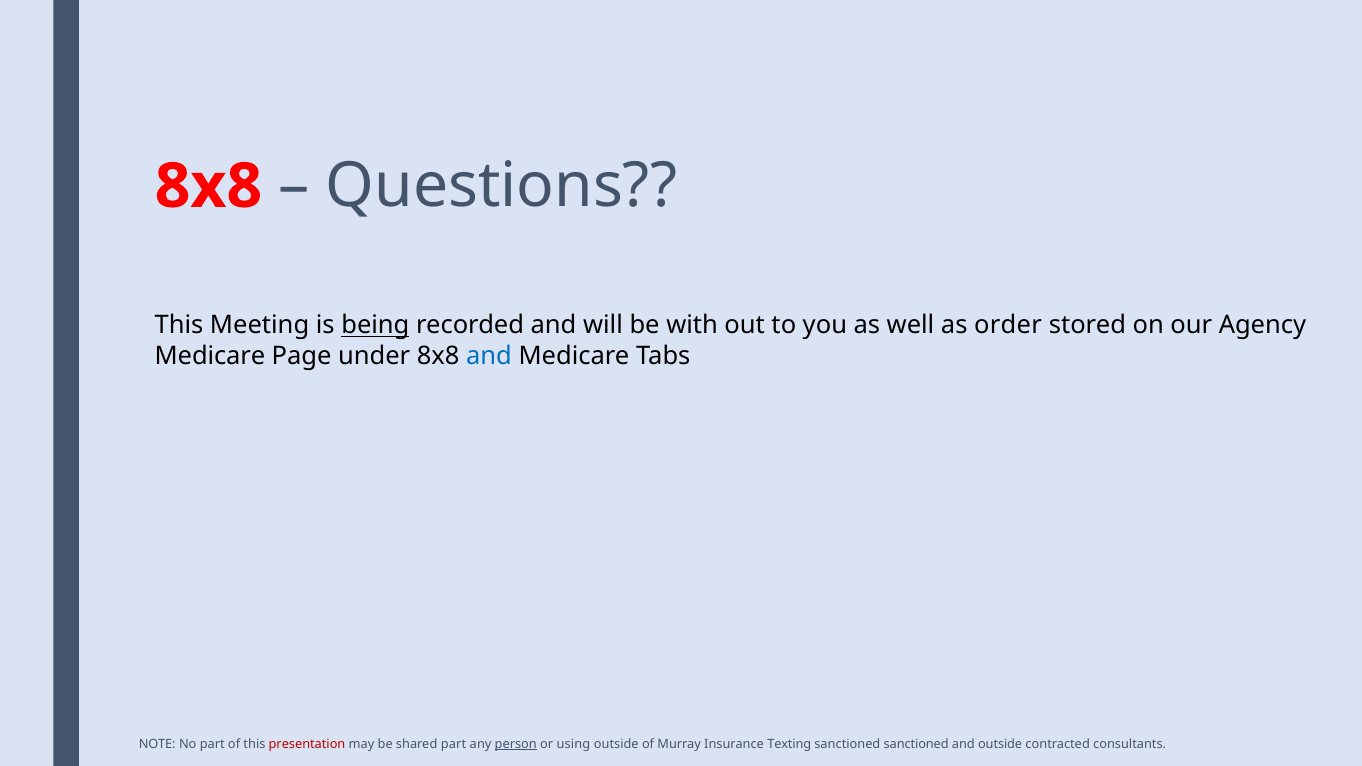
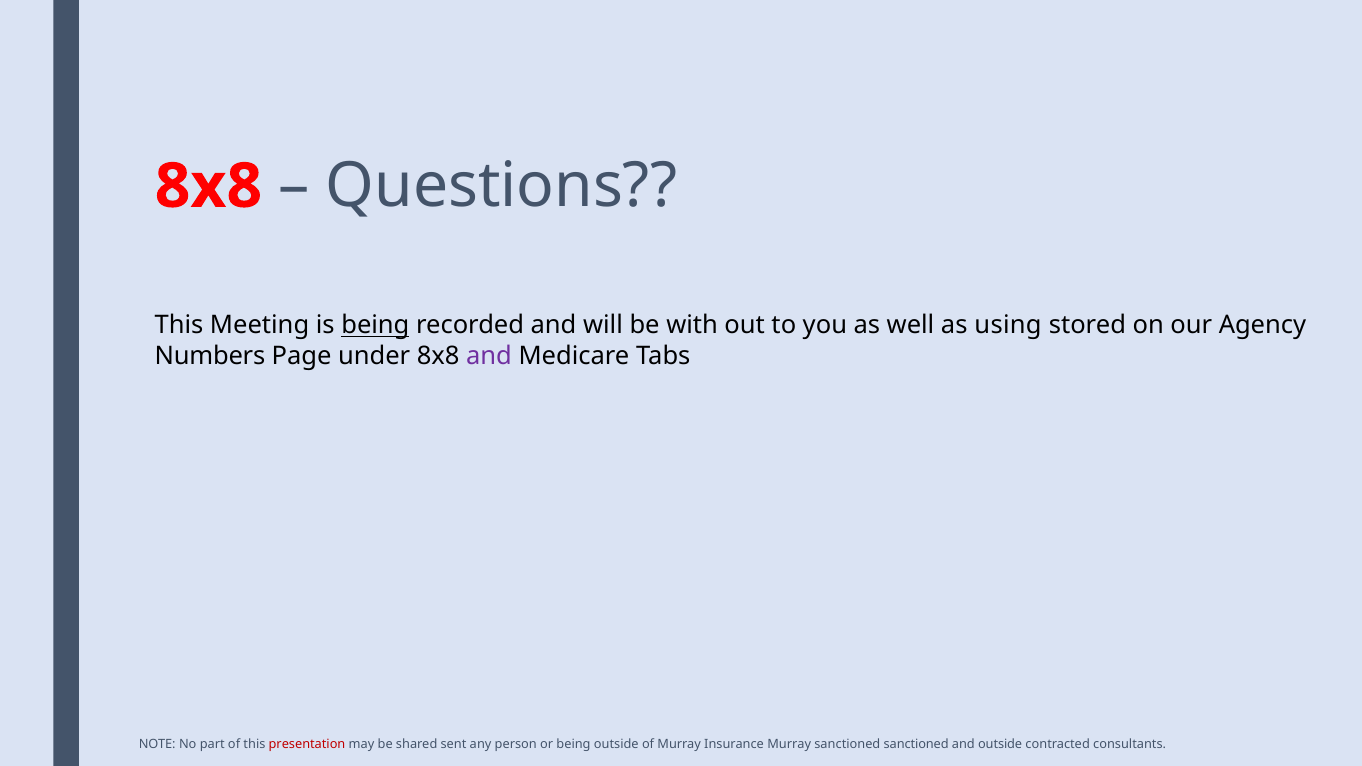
order: order -> using (1008, 325)
Medicare: Medicare -> Numbers (210, 356)
and colour: blue -> purple (489, 356)
shared part: part -> sent (454, 744)
person underline: present -> none (516, 744)
or using: using -> being (574, 744)
Insurance Texting: Texting -> Murray (789, 744)
